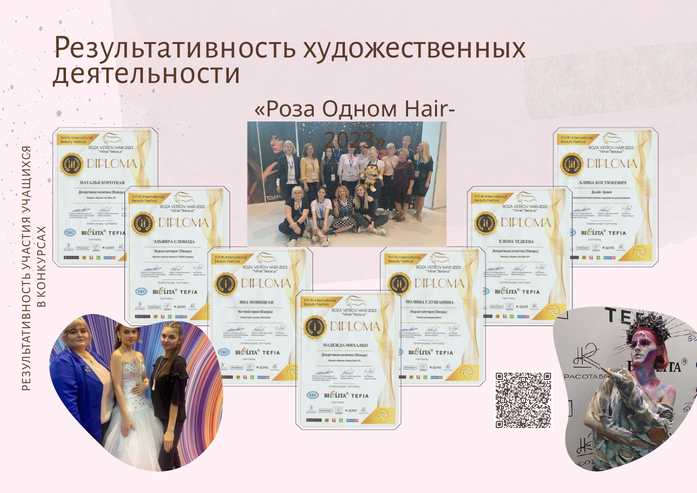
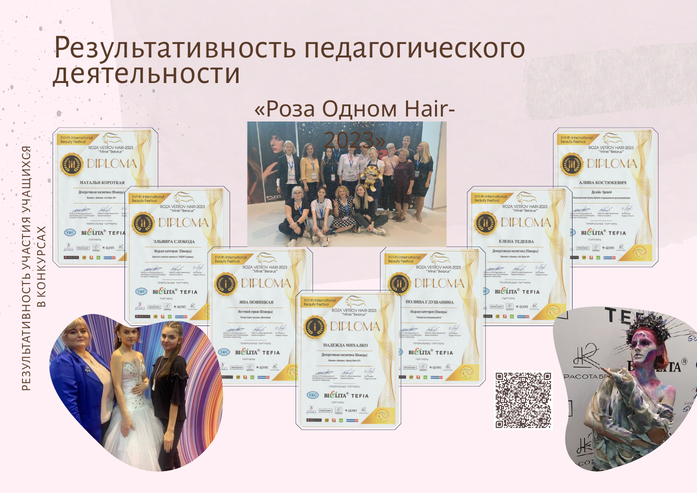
художественных: художественных -> педагогического (415, 47)
